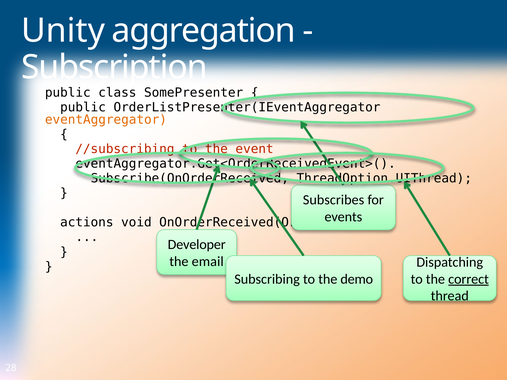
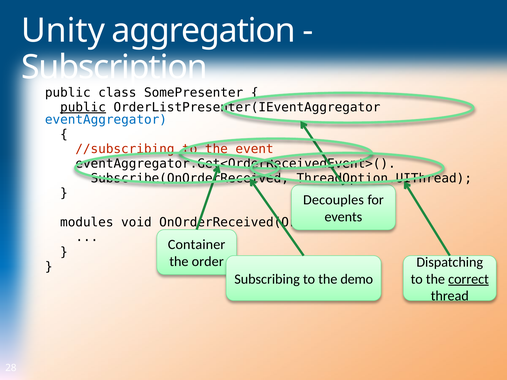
public underline: none -> present (83, 107)
eventAggregator colour: orange -> blue (106, 120)
Subscribes: Subscribes -> Decouples (334, 200)
actions: actions -> modules (87, 223)
Developer: Developer -> Container (197, 245)
the email: email -> order (208, 262)
